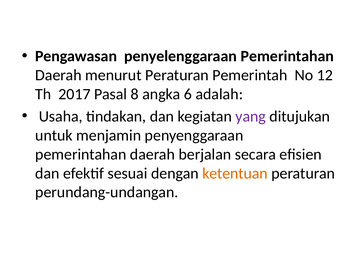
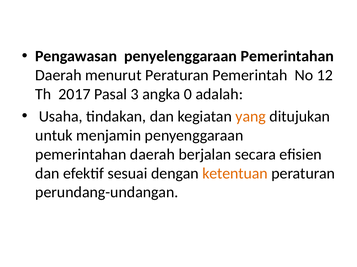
8: 8 -> 3 (135, 94)
6: 6 -> 0 (188, 94)
yang colour: purple -> orange (251, 117)
